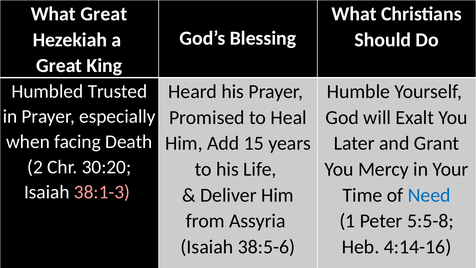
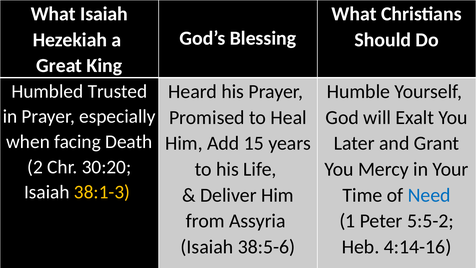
What Great: Great -> Isaiah (104, 14)
38:1-3 colour: pink -> yellow (102, 192)
5:5-8: 5:5-8 -> 5:5-2 (430, 221)
